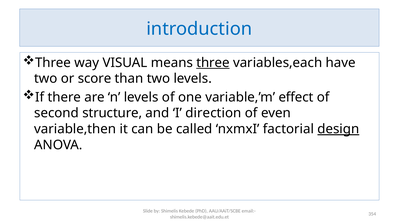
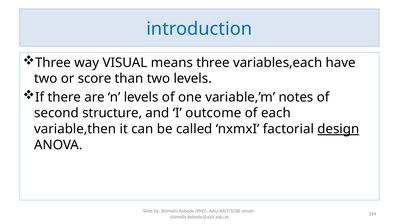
three underline: present -> none (213, 63)
effect: effect -> notes (296, 97)
direction: direction -> outcome (213, 113)
even: even -> each (276, 113)
